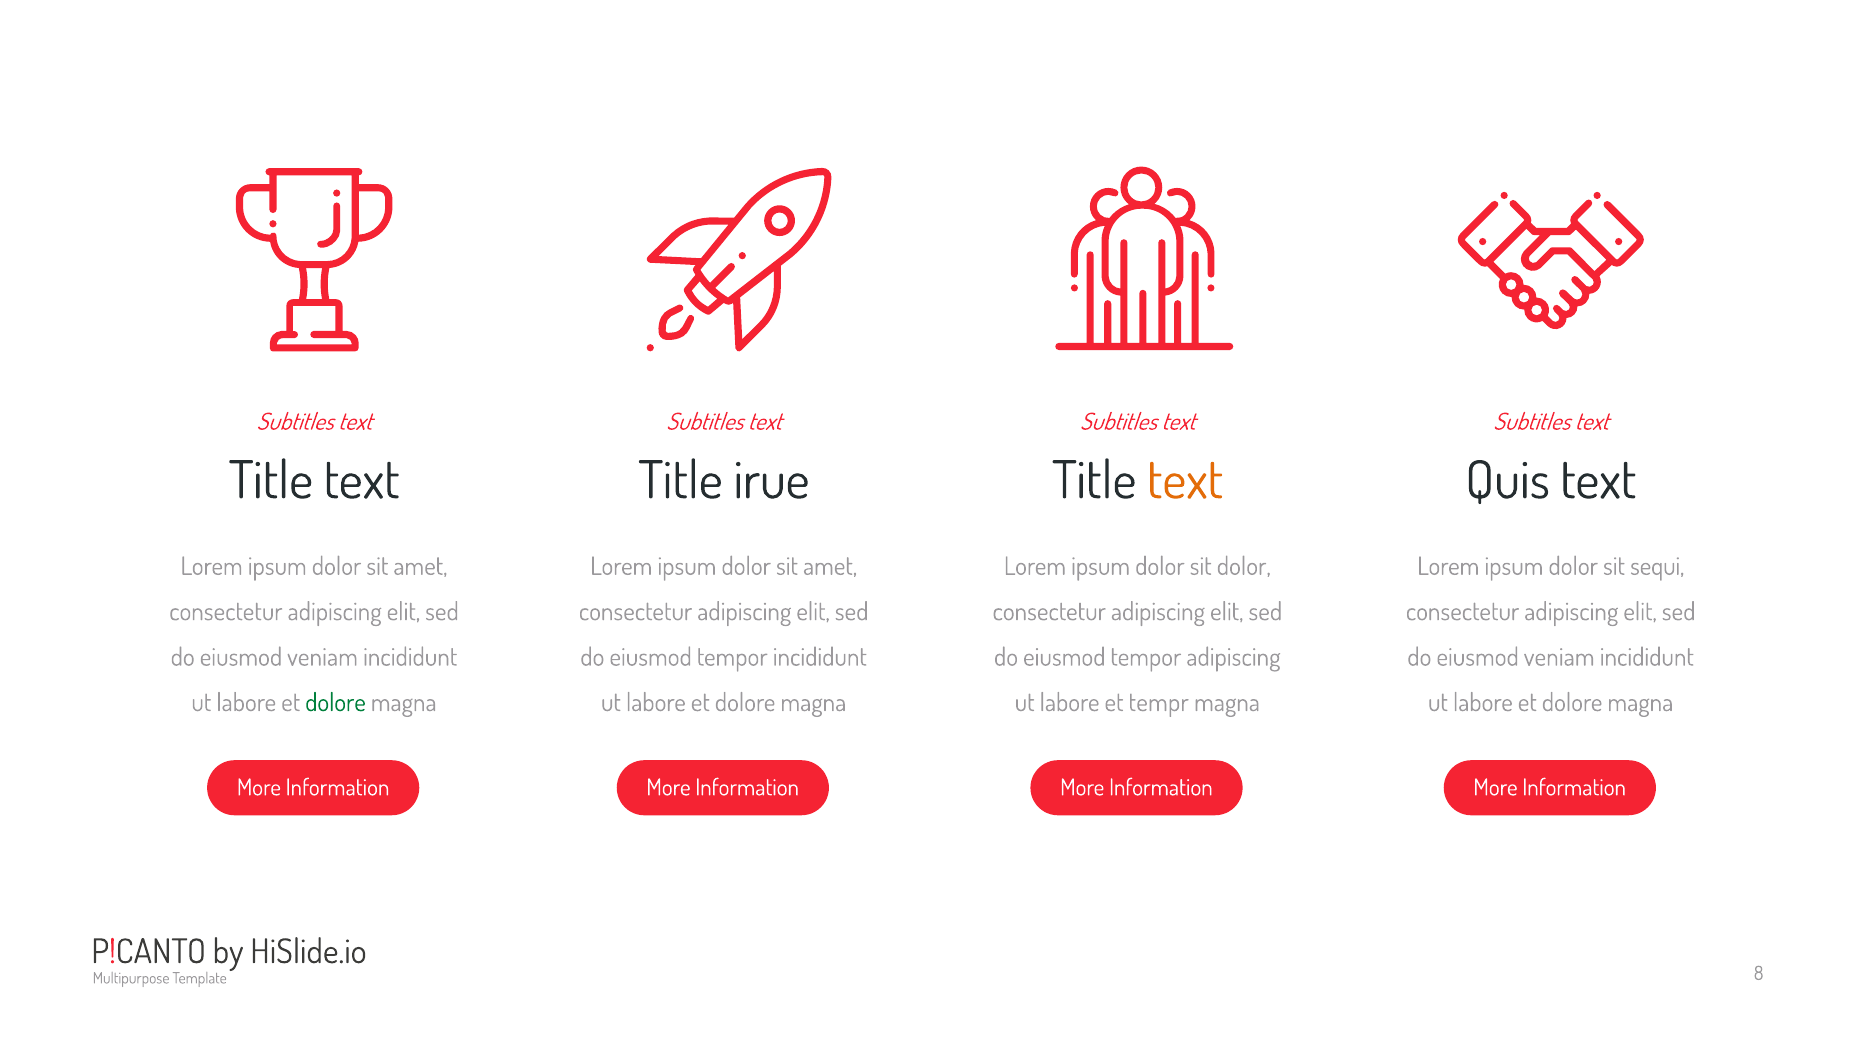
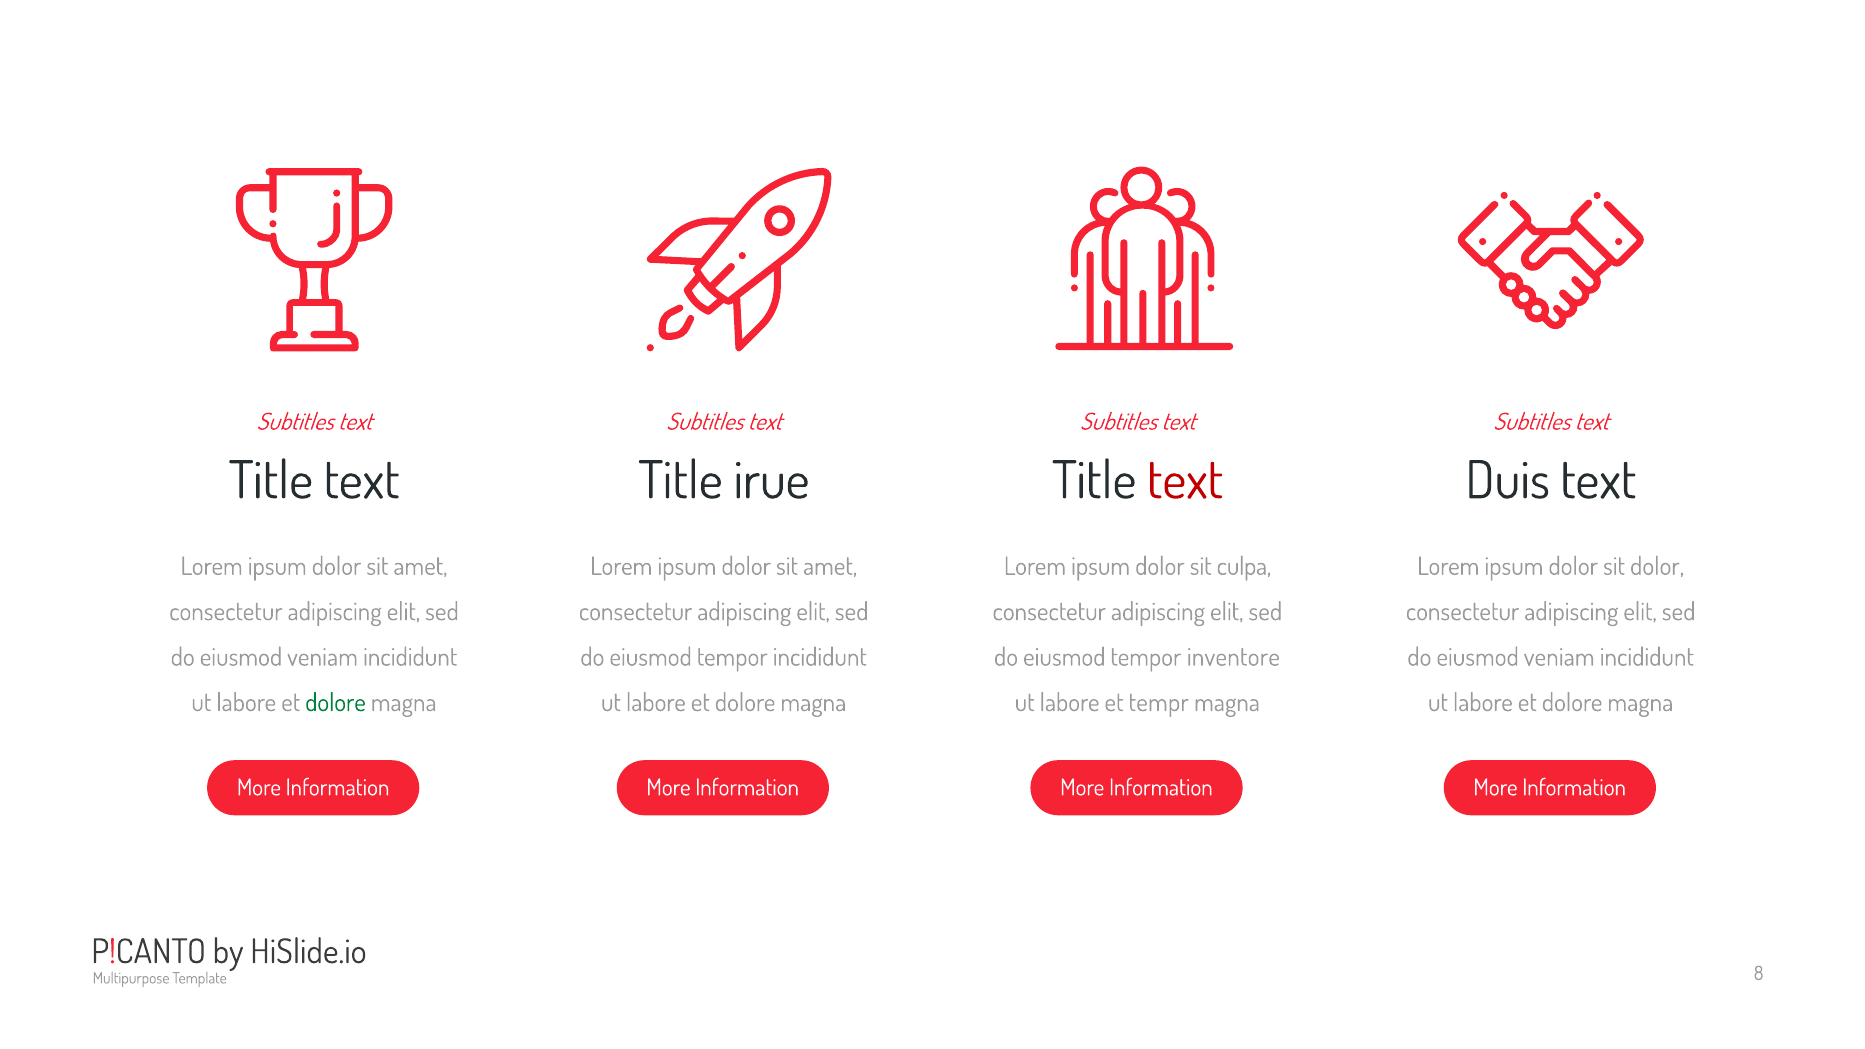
text colour: orange -> red (1185, 481)
Quis: Quis -> Duis (1508, 481)
sit dolor: dolor -> culpa (1244, 567)
sit sequi: sequi -> dolor (1657, 567)
tempor adipiscing: adipiscing -> inventore (1233, 657)
